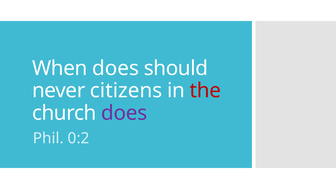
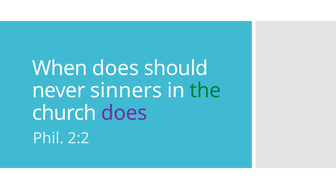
citizens: citizens -> sinners (126, 91)
the colour: red -> green (205, 91)
0:2: 0:2 -> 2:2 (79, 138)
